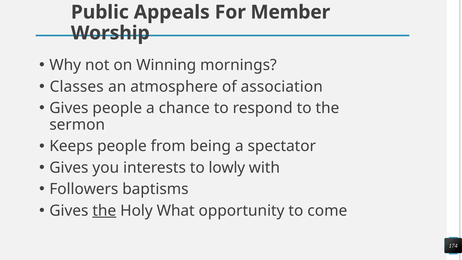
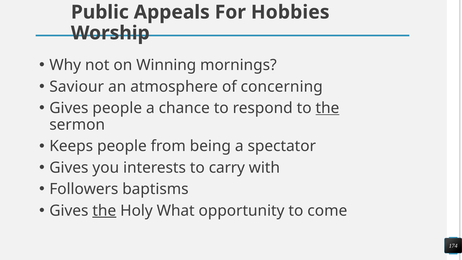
Member: Member -> Hobbies (290, 12)
Classes: Classes -> Saviour (77, 87)
association: association -> concerning (282, 87)
the underline: none -> present (327, 108)
lowly: lowly -> carry (227, 168)
